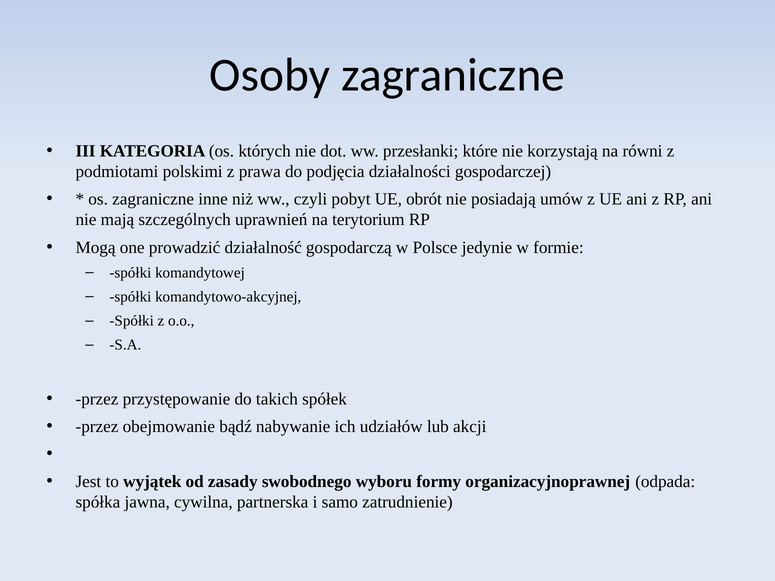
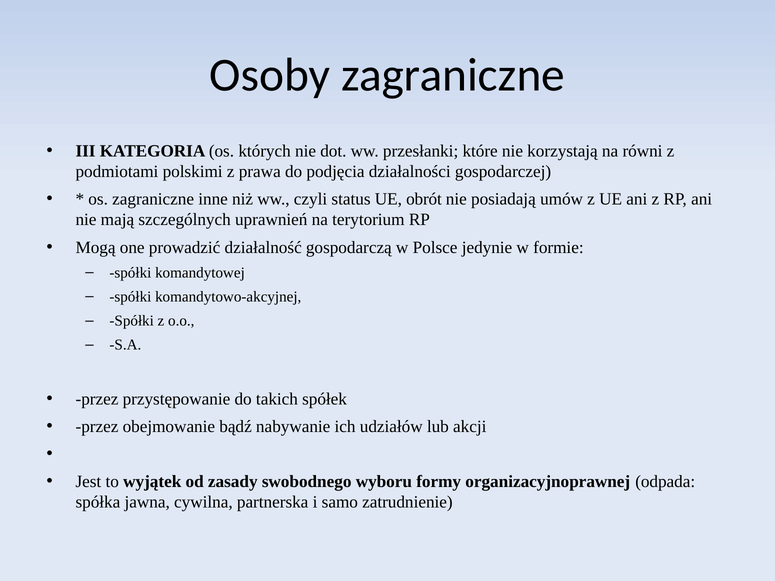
pobyt: pobyt -> status (351, 199)
